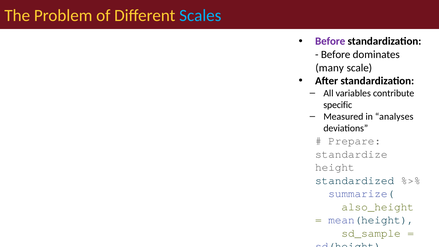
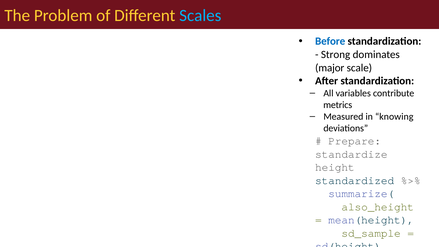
Before colour: purple -> blue (330, 41)
Before: Before -> Strong (336, 55)
many: many -> major (330, 68)
specific: specific -> metrics (338, 105)
analyses: analyses -> knowing (394, 117)
